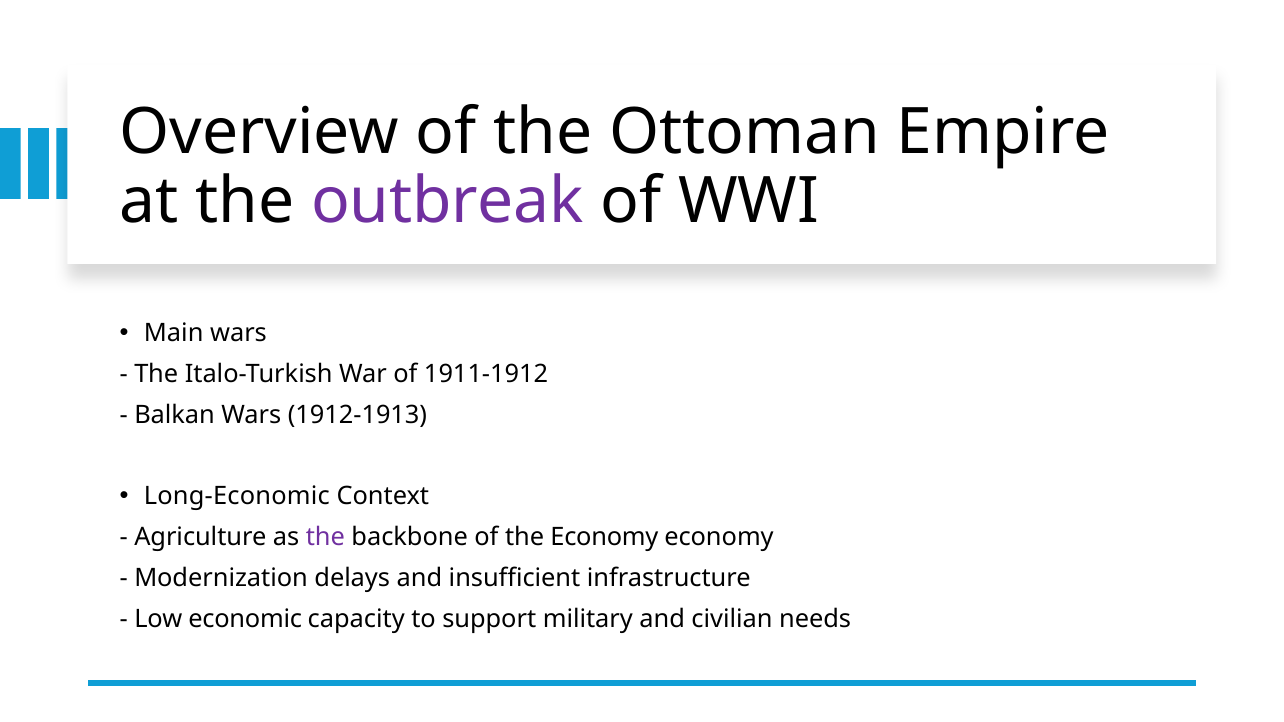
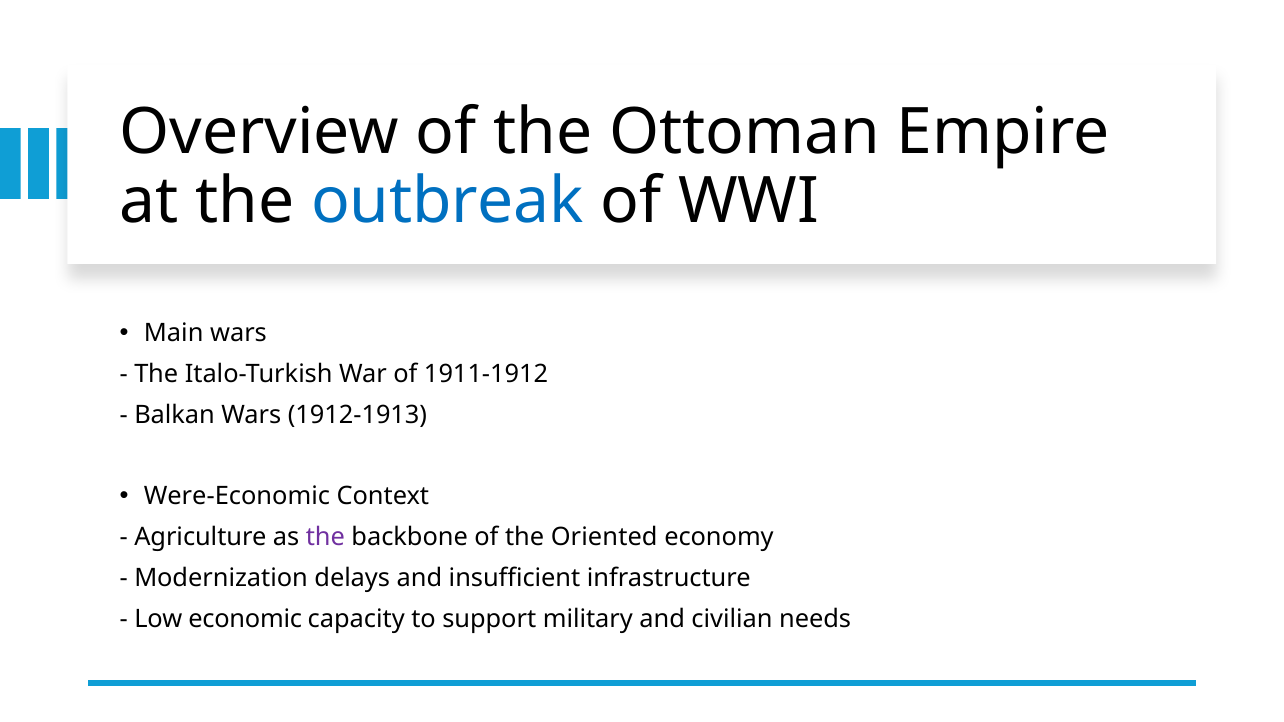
outbreak colour: purple -> blue (448, 201)
Long-Economic: Long-Economic -> Were-Economic (237, 497)
the Economy: Economy -> Oriented (604, 537)
